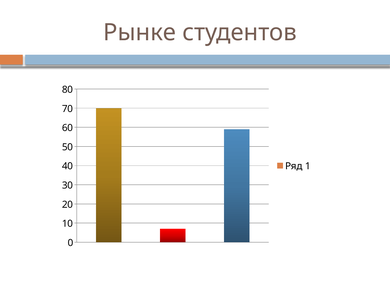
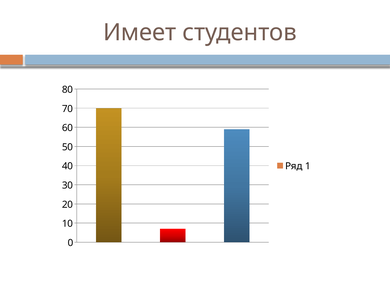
Рынке: Рынке -> Имеет (140, 33)
